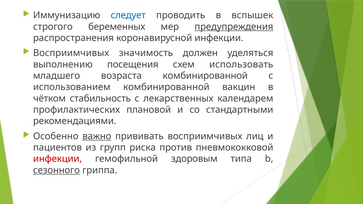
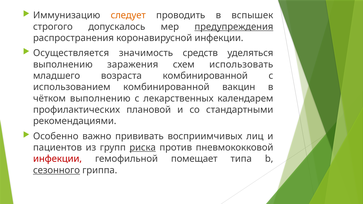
следует colour: blue -> orange (128, 15)
беременных: беременных -> допускалось (117, 27)
Восприимчивых: Восприимчивых -> Осуществляется (71, 53)
должен: должен -> средств (200, 53)
посещения: посещения -> заражения (133, 64)
чётком стабильность: стабильность -> выполнению (100, 99)
важно underline: present -> none (97, 136)
риска underline: none -> present (143, 148)
здоровым: здоровым -> помещает (194, 159)
